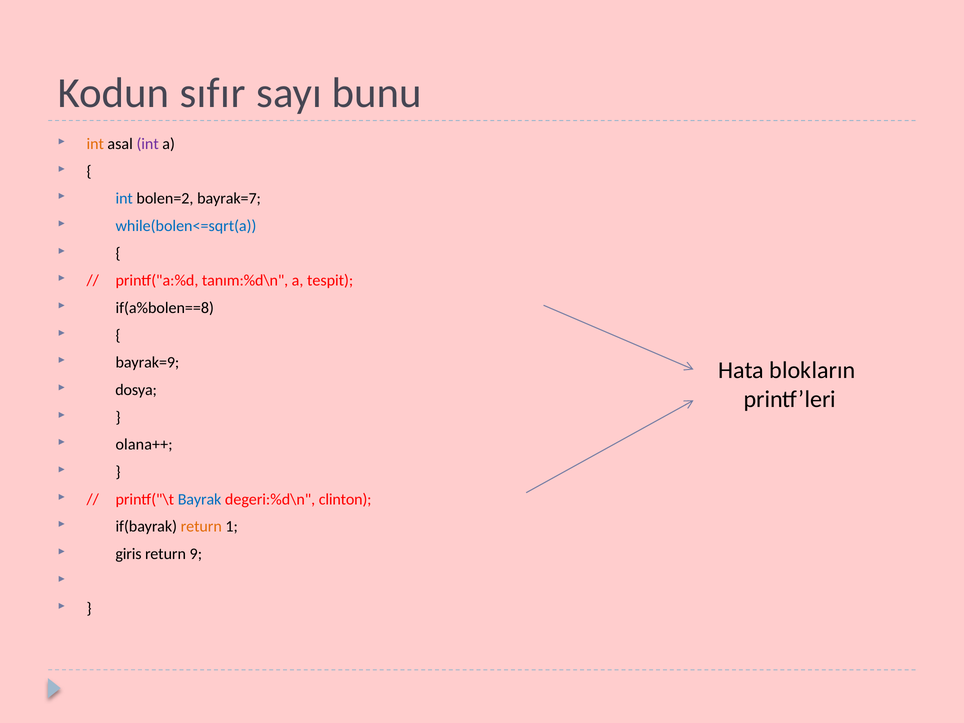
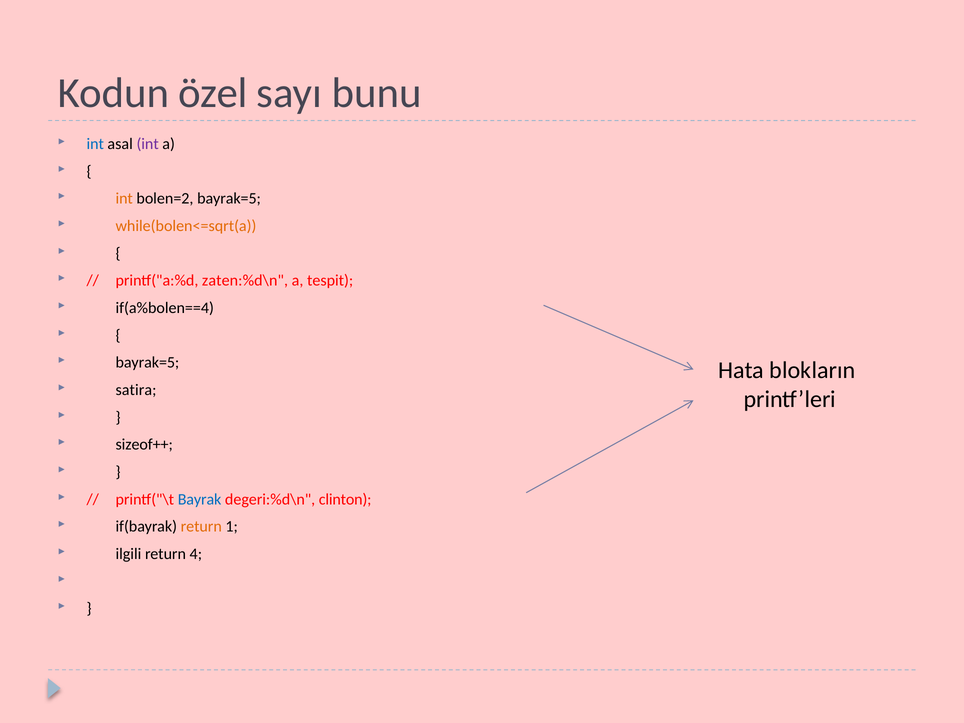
sıfır: sıfır -> özel (213, 93)
int colour: orange -> blue (95, 144)
int colour: blue -> orange (124, 199)
bolen=2 bayrak=7: bayrak=7 -> bayrak=5 (229, 199)
while(bolen<=sqrt(a colour: blue -> orange (186, 226)
tanım:%d\n: tanım:%d\n -> zaten:%d\n (245, 281)
if(a%bolen==8: if(a%bolen==8 -> if(a%bolen==4 (165, 308)
bayrak=9: bayrak=9 -> bayrak=5 (147, 363)
dosya: dosya -> satira (136, 390)
olana++: olana++ -> sizeof++ (144, 445)
giris: giris -> ilgili (128, 554)
9: 9 -> 4 (196, 554)
